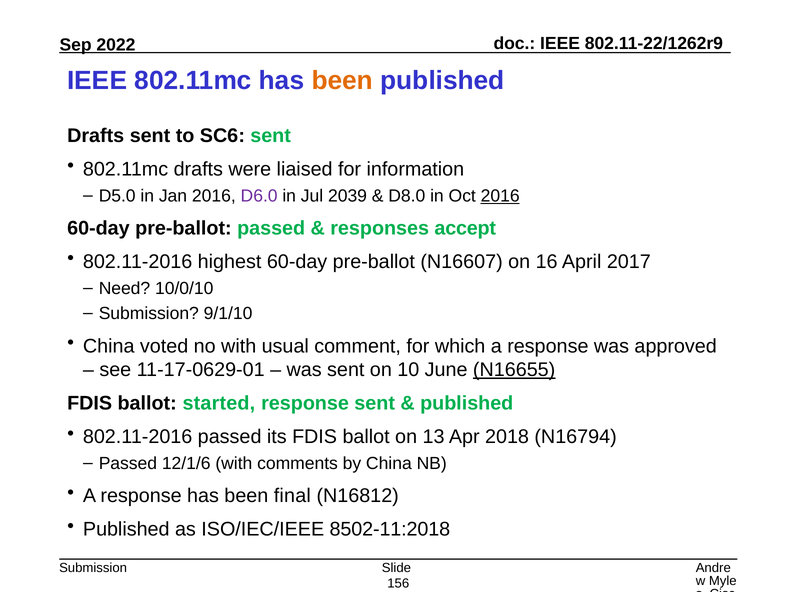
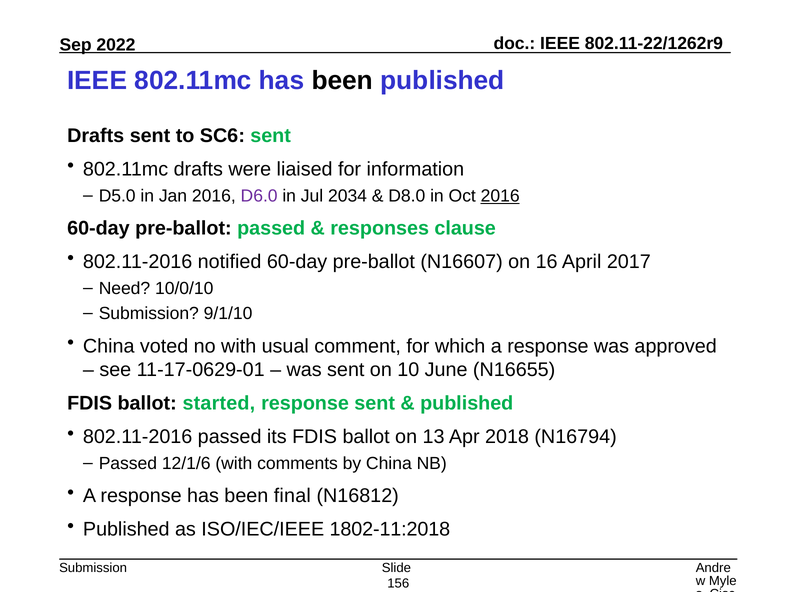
been colour: orange -> black (342, 81)
2039: 2039 -> 2034 (348, 196)
accept: accept -> clause (465, 228)
highest: highest -> notified (230, 262)
N16655 underline: present -> none (514, 370)
8502-11:2018: 8502-11:2018 -> 1802-11:2018 (390, 530)
